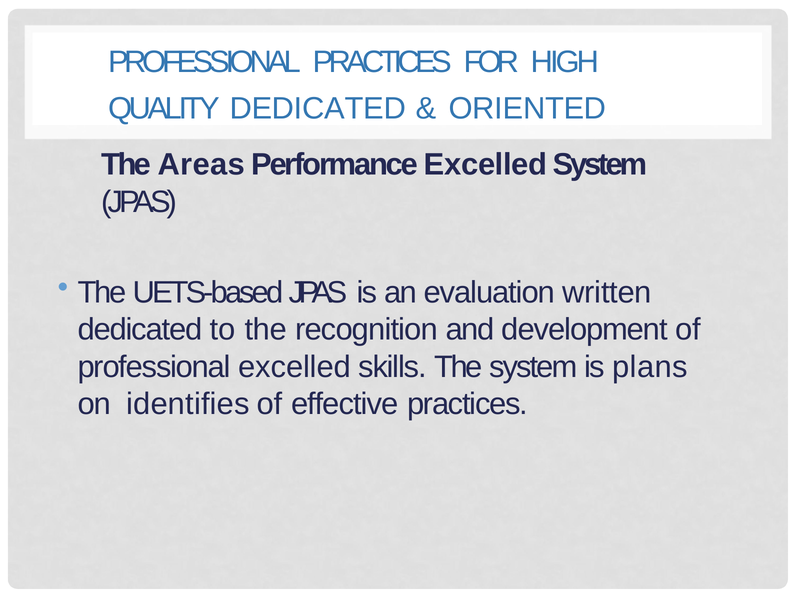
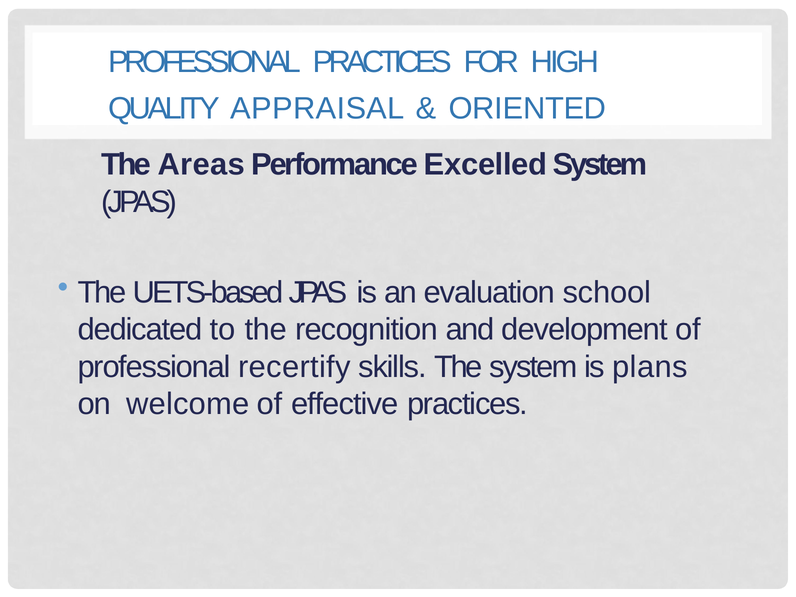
QUALITY DEDICATED: DEDICATED -> APPRAISAL (317, 109)
written: written -> school (607, 293)
professional excelled: excelled -> recertify (294, 367)
identifies: identifies -> welcome (188, 404)
